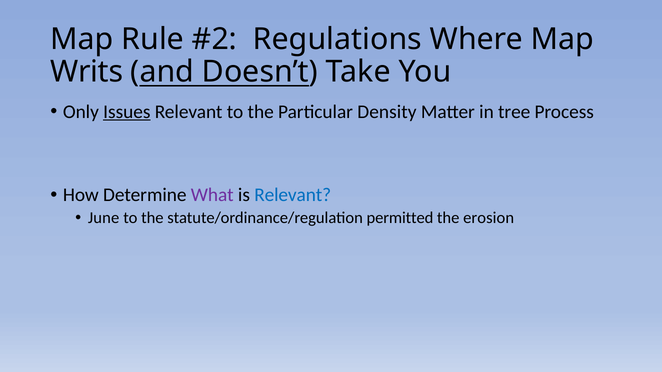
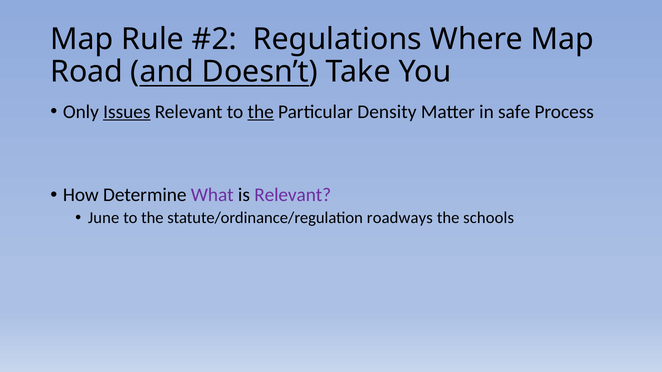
Writs: Writs -> Road (87, 72)
the underline: none -> present (261, 112)
tree: tree -> safe (514, 112)
Relevant colour: blue -> purple (293, 195)
permitted: permitted -> roadways (400, 218)
erosion: erosion -> schools (489, 218)
